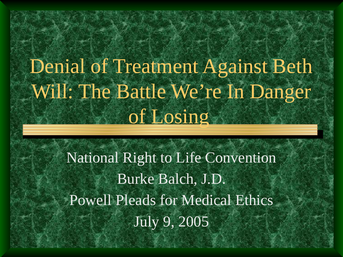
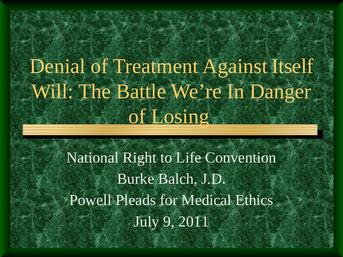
Beth: Beth -> Itself (293, 66)
2005: 2005 -> 2011 (194, 222)
